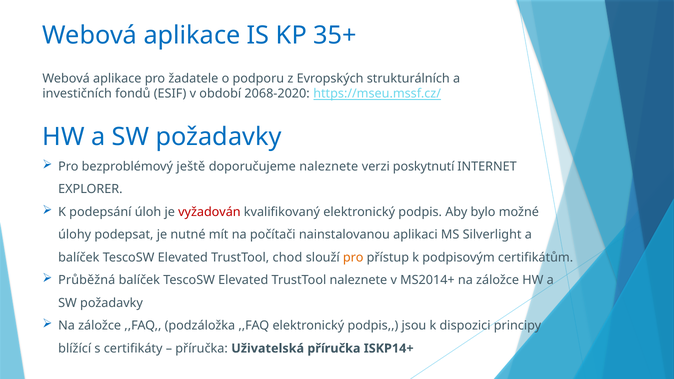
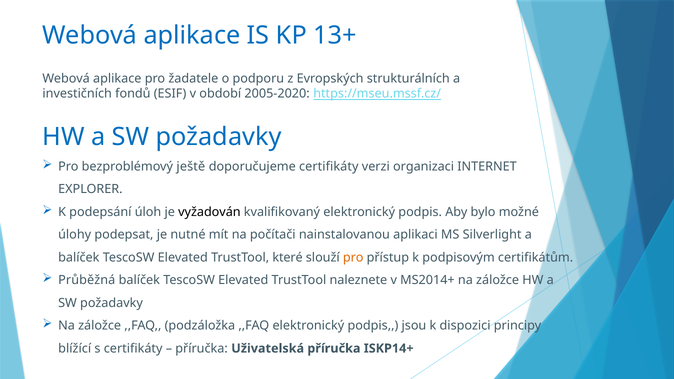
35+: 35+ -> 13+ (335, 36)
2068-2020: 2068-2020 -> 2005-2020 (277, 94)
doporučujeme naleznete: naleznete -> certifikáty (329, 167)
poskytnutí: poskytnutí -> organizaci (424, 167)
vyžadován colour: red -> black (209, 212)
chod: chod -> které (288, 258)
